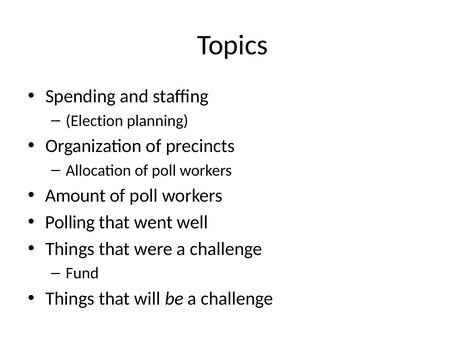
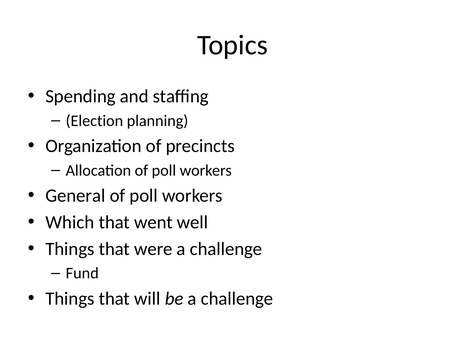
Amount: Amount -> General (75, 195)
Polling: Polling -> Which (70, 222)
